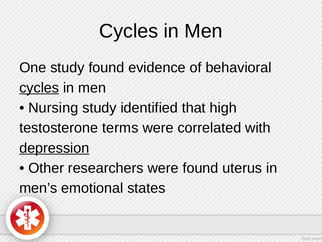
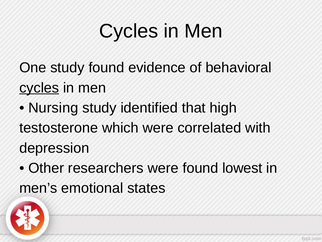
terms: terms -> which (120, 128)
depression underline: present -> none (54, 148)
uterus: uterus -> lowest (242, 168)
